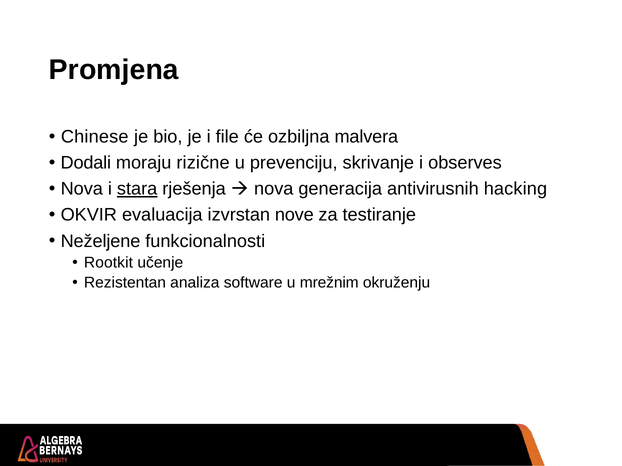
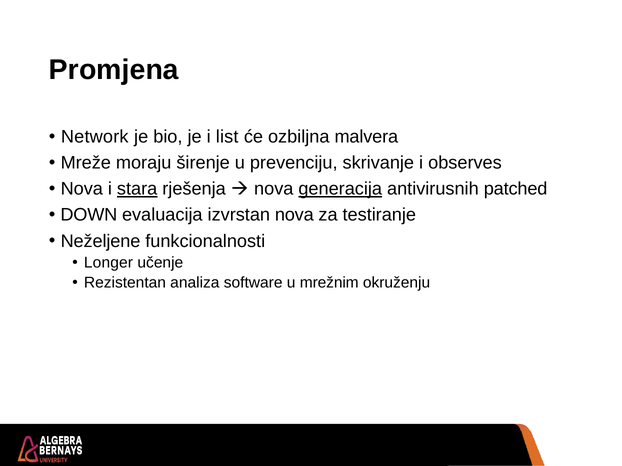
Chinese: Chinese -> Network (95, 137)
file: file -> list (227, 137)
Dodali: Dodali -> Mreže (86, 163)
rizične: rizične -> širenje (203, 163)
generacija underline: none -> present (340, 189)
hacking: hacking -> patched (516, 189)
OKVIR: OKVIR -> DOWN (89, 215)
izvrstan nove: nove -> nova (294, 215)
Rootkit: Rootkit -> Longer (108, 263)
